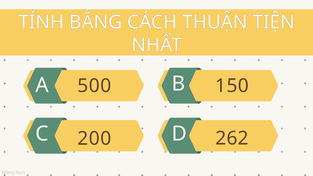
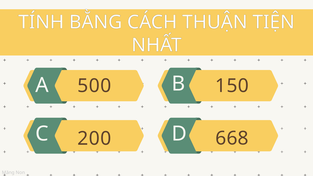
262: 262 -> 668 (232, 138)
